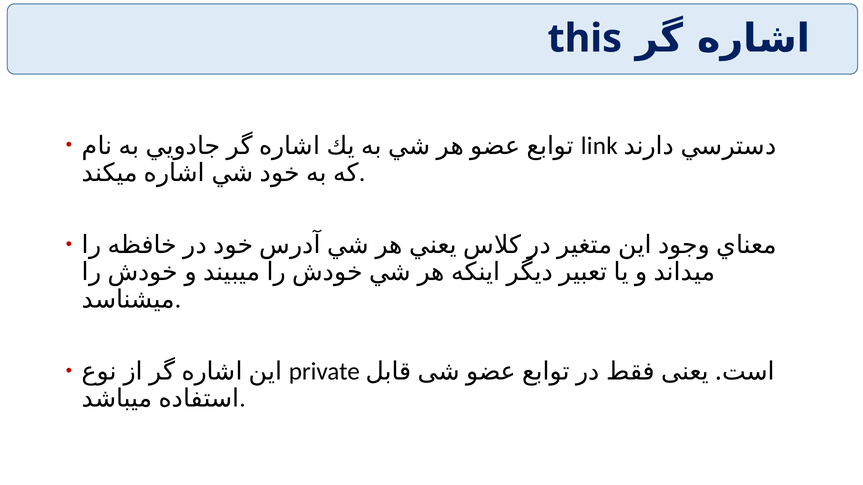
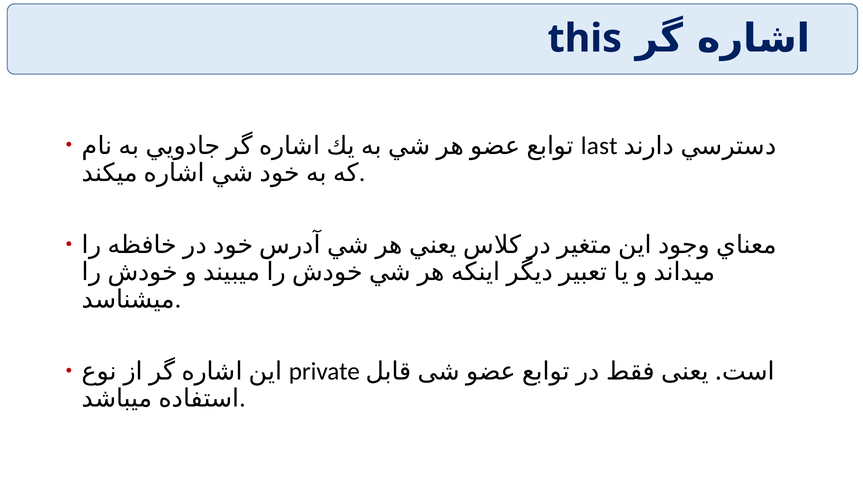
link: link -> last (599, 146)
